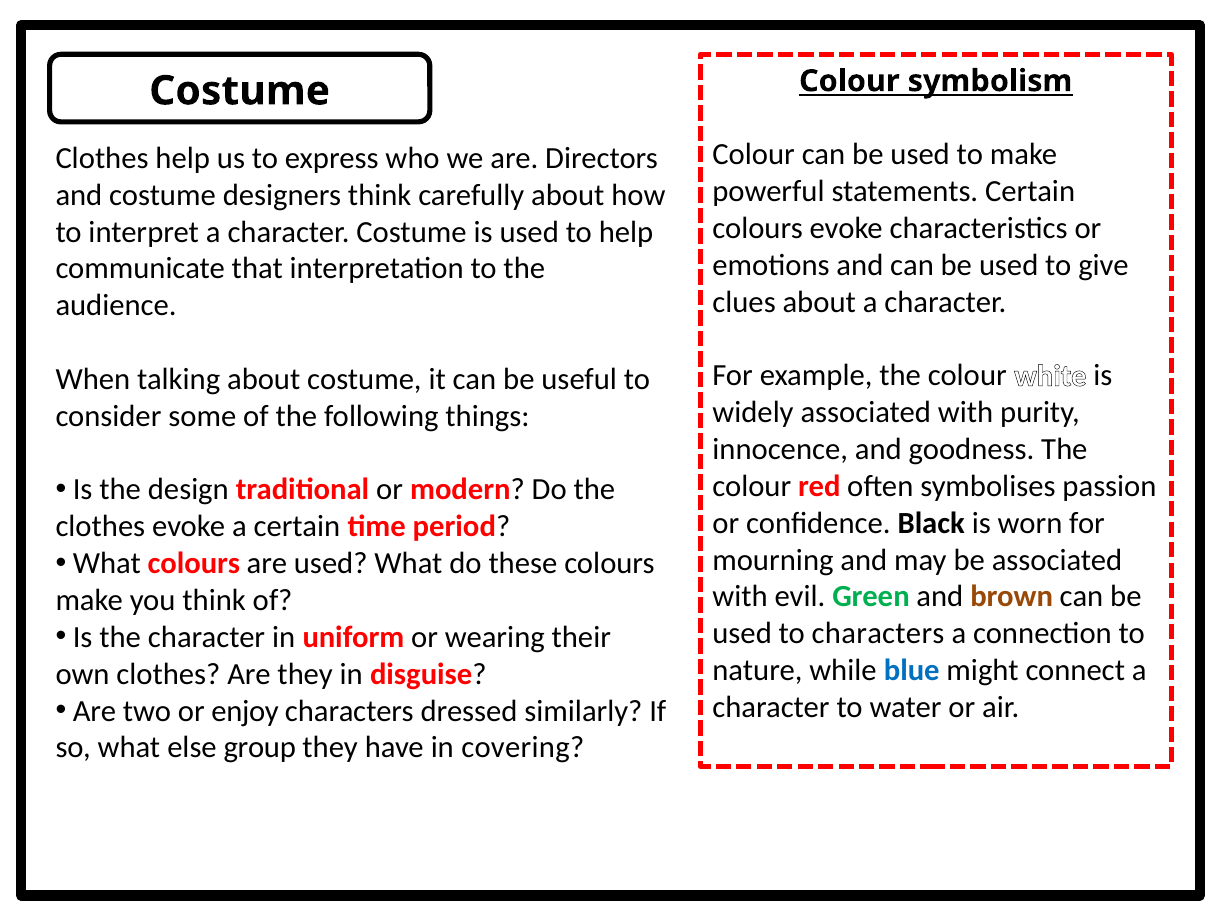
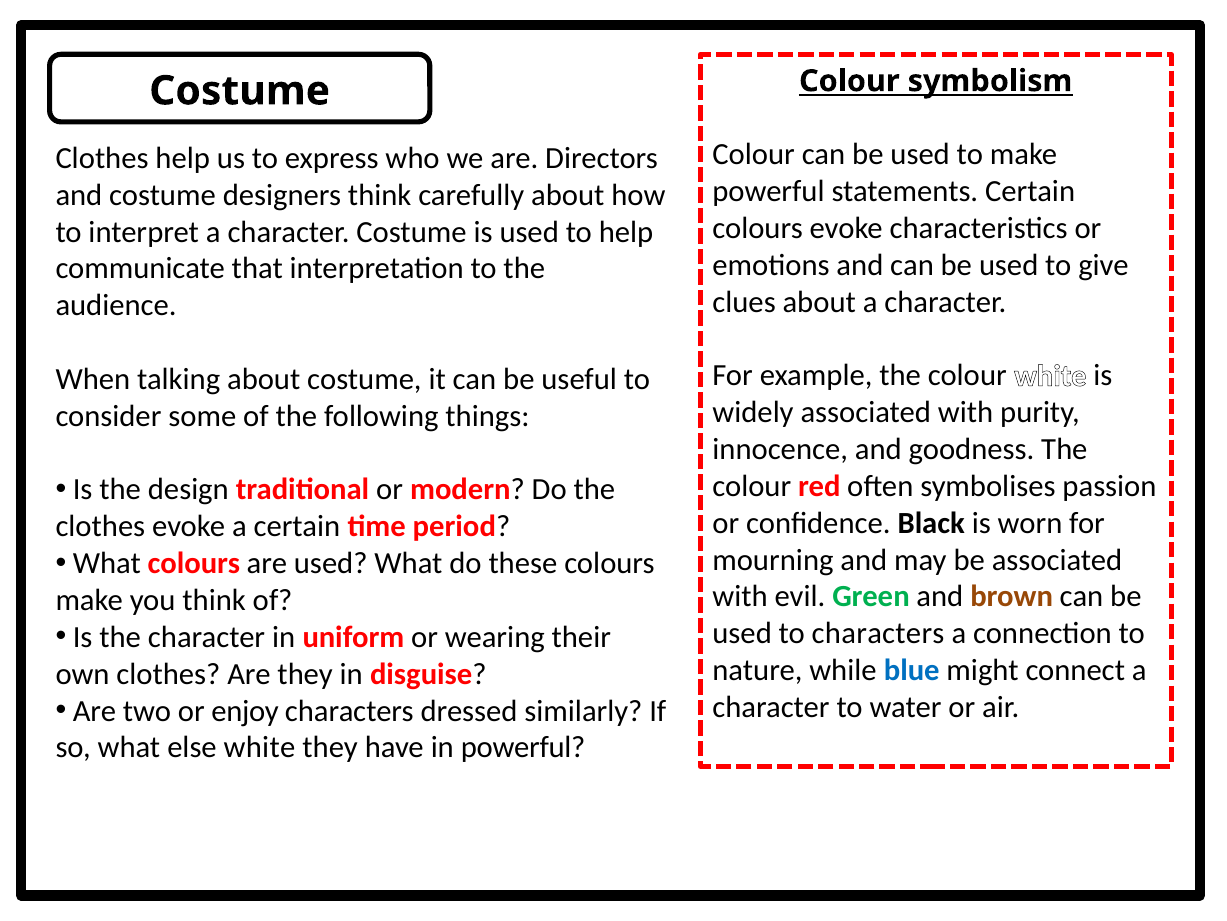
else group: group -> white (259, 747)
in covering: covering -> powerful (523, 747)
